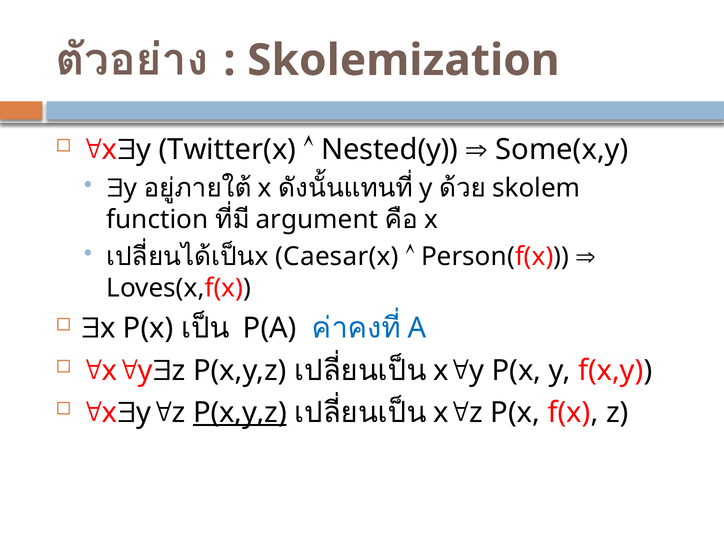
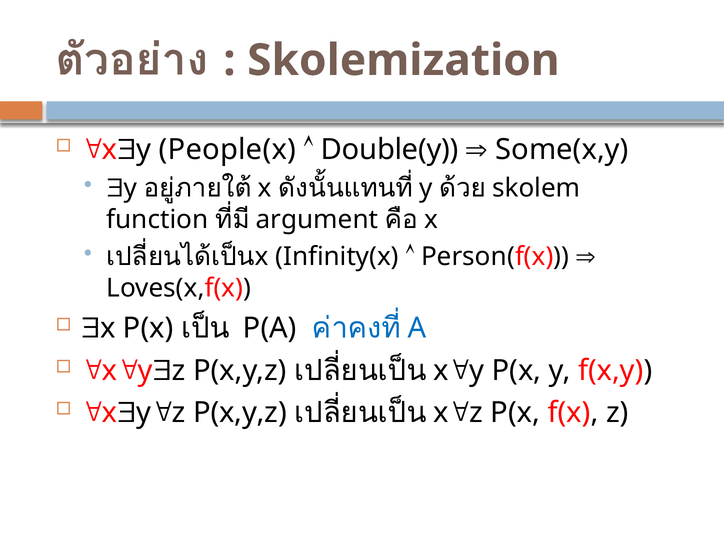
Twitter(x: Twitter(x -> People(x (227, 150)
Nested(y: Nested(y -> Double(y (390, 150)
Caesar(x: Caesar(x -> Infinity(x (337, 257)
P(x,y,z underline: present -> none (240, 412)
